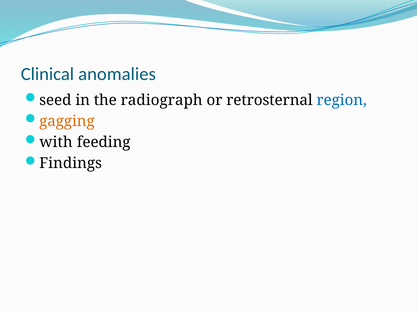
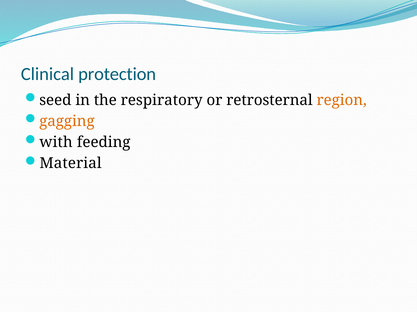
anomalies: anomalies -> protection (117, 74)
radiograph: radiograph -> respiratory (162, 100)
region colour: blue -> orange (342, 100)
Findings: Findings -> Material (71, 164)
